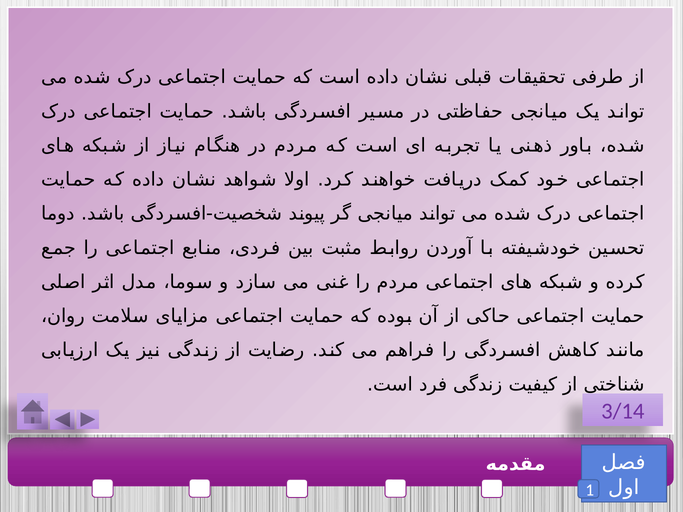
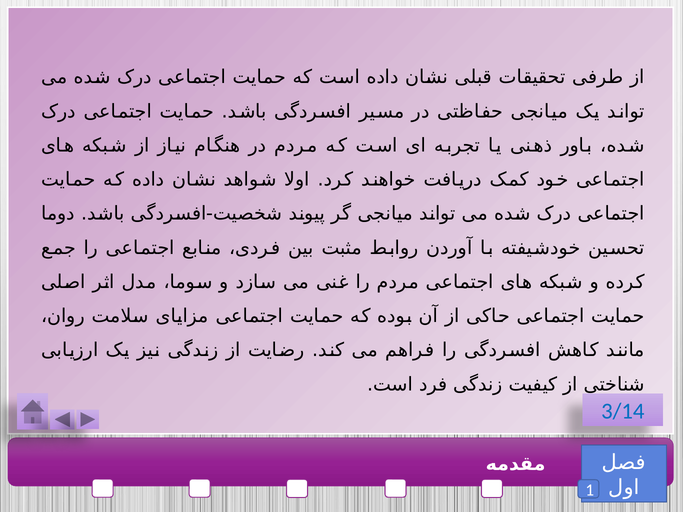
3/14 colour: purple -> blue (623, 412)
